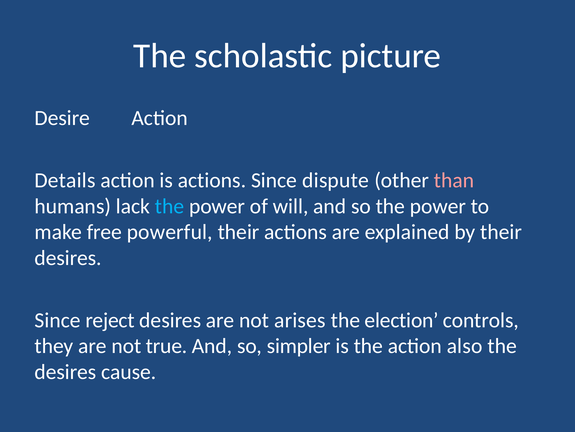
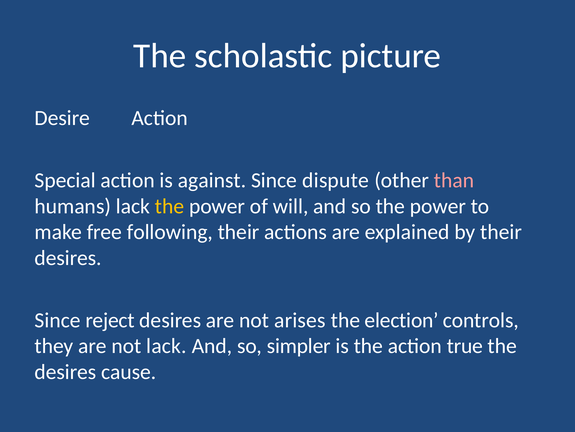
Details: Details -> Special (65, 180)
is actions: actions -> against (212, 180)
the colour: light blue -> yellow (170, 206)
powerful: powerful -> following (170, 232)
not true: true -> lack (166, 346)
also: also -> true (465, 346)
